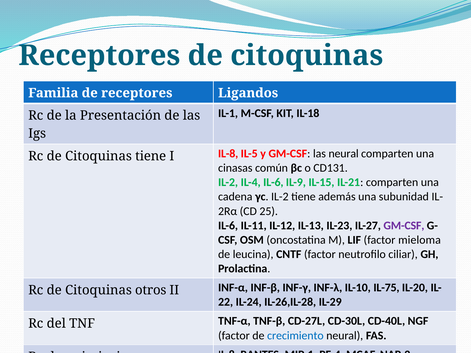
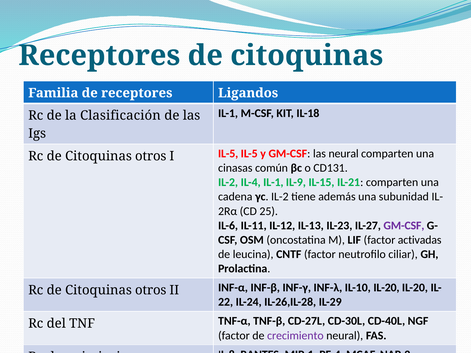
Presentación: Presentación -> Clasificación (120, 116)
tiene: tiene -> otros (151, 156)
I IL-8: IL-8 -> IL-5 (228, 154)
IL-4 IL-6: IL-6 -> IL-1 (273, 183)
mieloma: mieloma -> activadas (420, 240)
IL-10 IL-75: IL-75 -> IL-20 (386, 288)
crecimiento colour: blue -> purple (295, 336)
